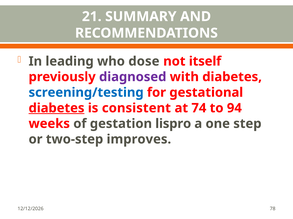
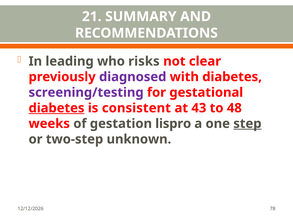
dose: dose -> risks (144, 61)
itself: itself -> clear (205, 61)
screening/testing colour: blue -> purple (86, 93)
74: 74 -> 43 (199, 108)
94: 94 -> 48 (234, 108)
step underline: none -> present (247, 124)
improves: improves -> unknown (139, 140)
